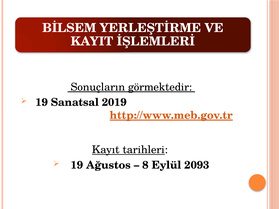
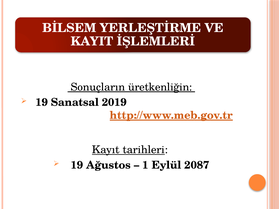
görmektedir: görmektedir -> üretkenliğin (160, 87)
8: 8 -> 1 (145, 165)
2093: 2093 -> 2087 (197, 165)
